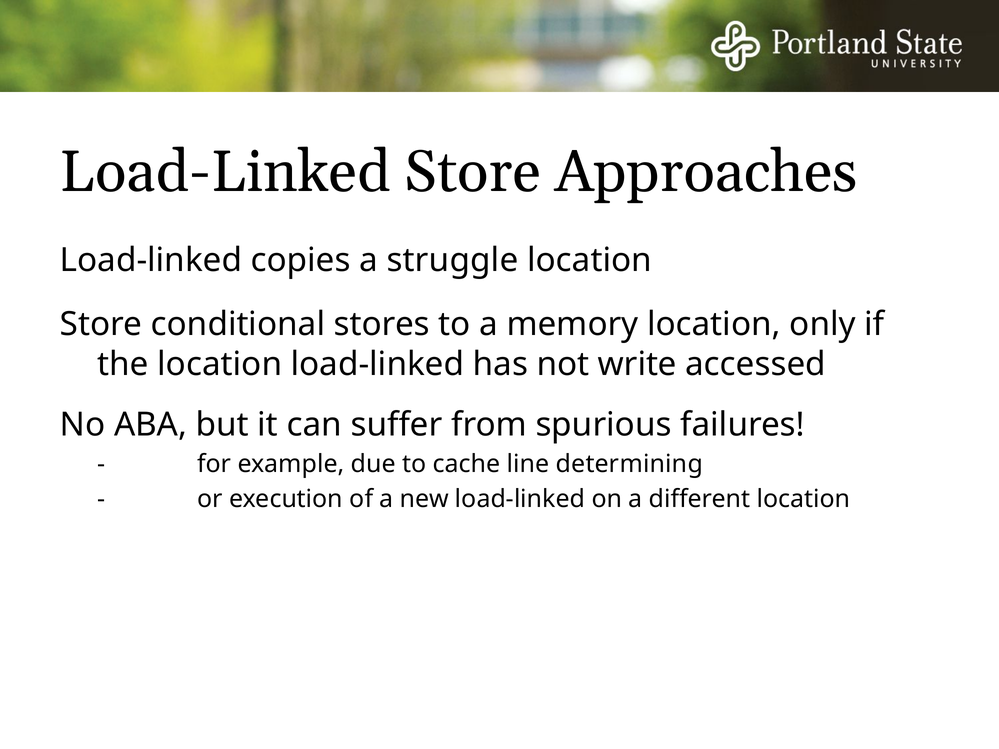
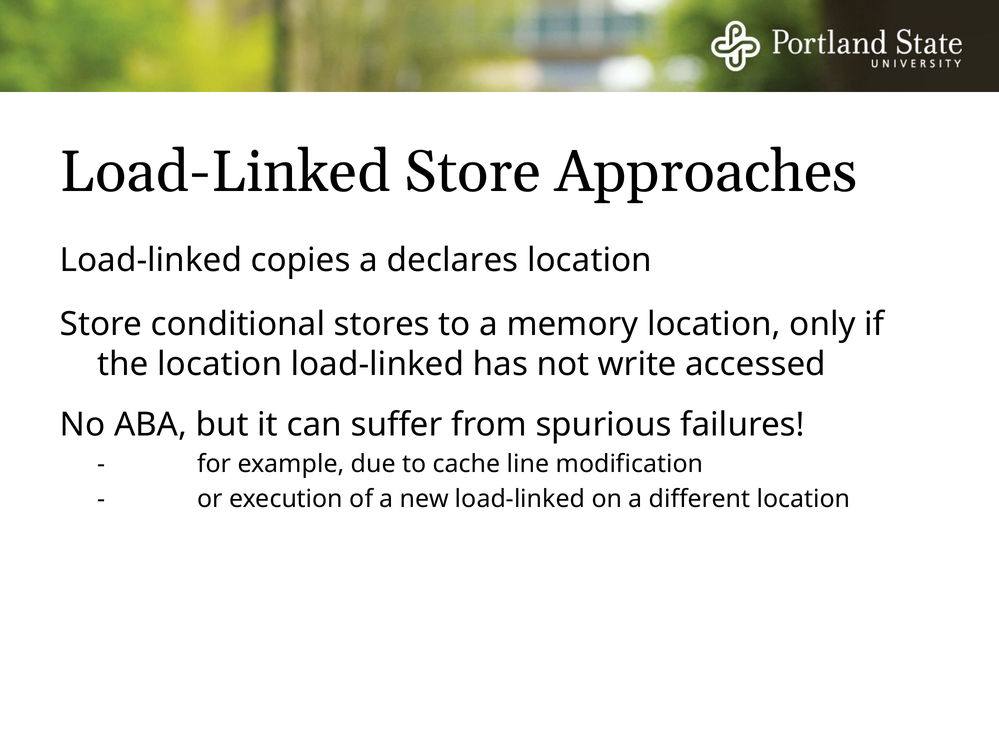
struggle: struggle -> declares (453, 260)
determining: determining -> modification (629, 464)
